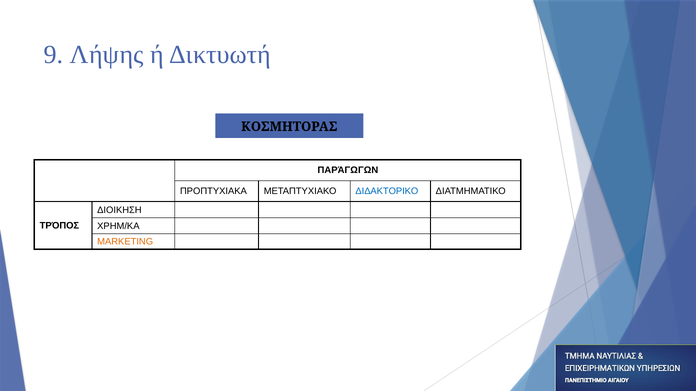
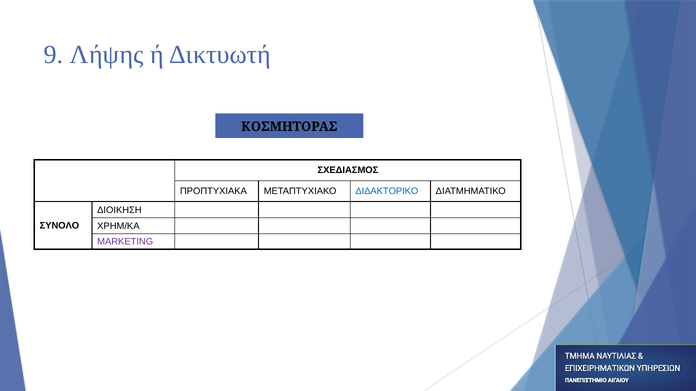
ΠΑΡΆΓΩΓΩΝ: ΠΑΡΆΓΩΓΩΝ -> ΣΧΕΔΙΑΣΜΟΣ (348, 170)
ΤΡΌΠΟΣ: ΤΡΌΠΟΣ -> ΣΥΝΟΛΟ (59, 226)
MARKETING colour: orange -> purple (125, 242)
